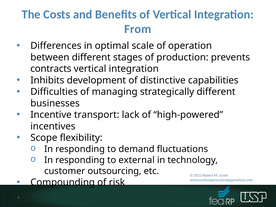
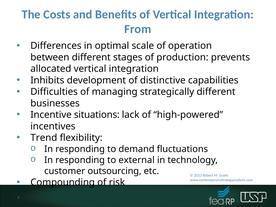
contracts: contracts -> allocated (51, 69)
transport: transport -> situations (97, 115)
Scope: Scope -> Trend (44, 138)
